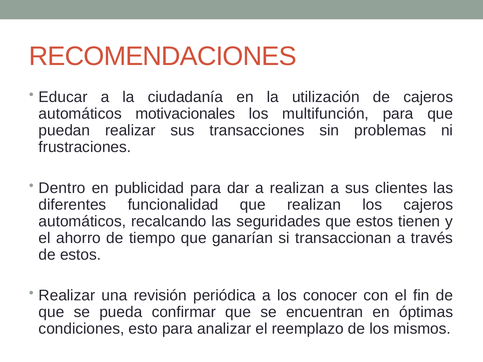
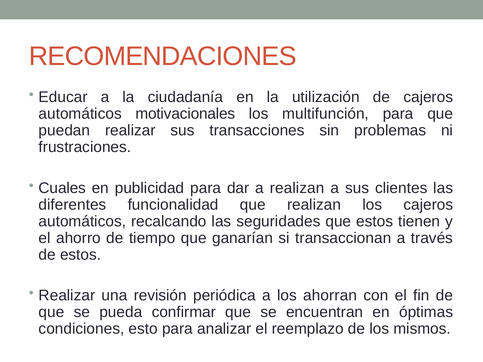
Dentro: Dentro -> Cuales (62, 188)
conocer: conocer -> ahorran (330, 296)
